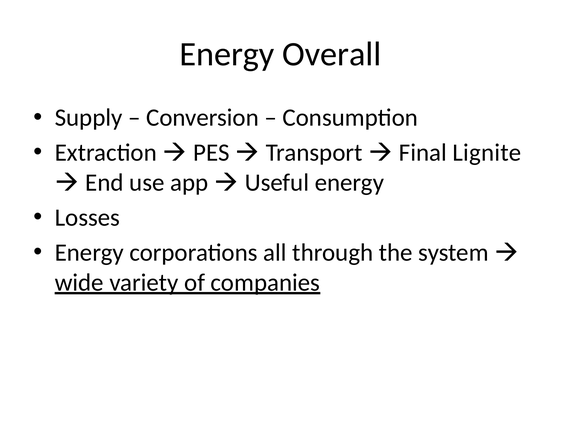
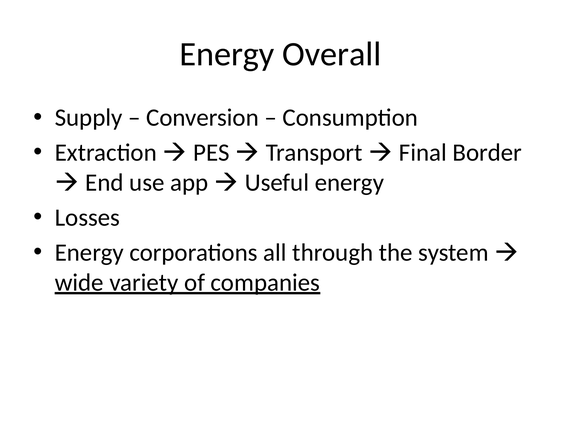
Lignite: Lignite -> Border (487, 153)
